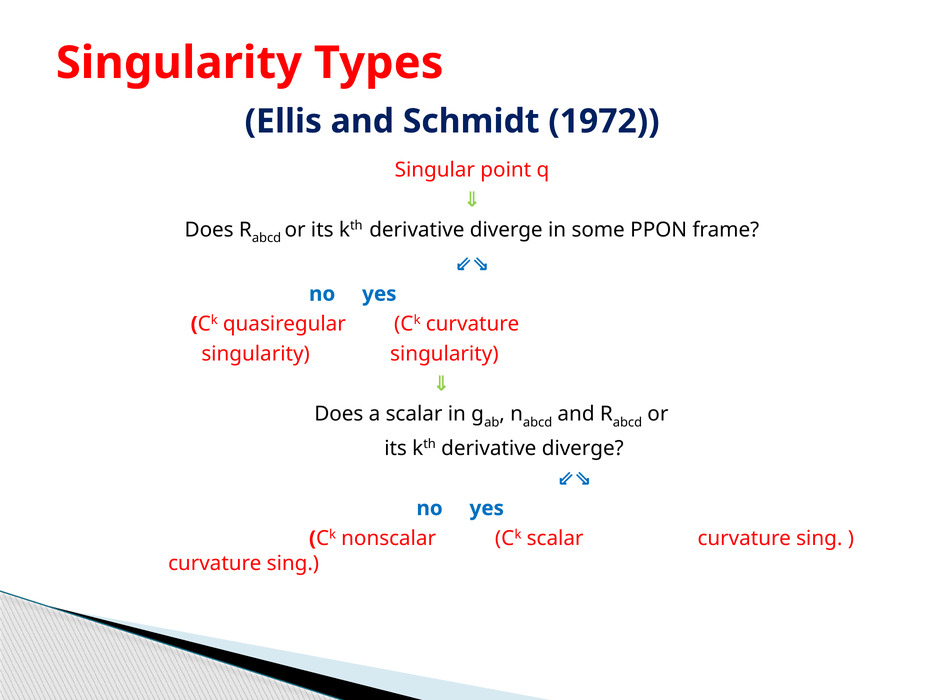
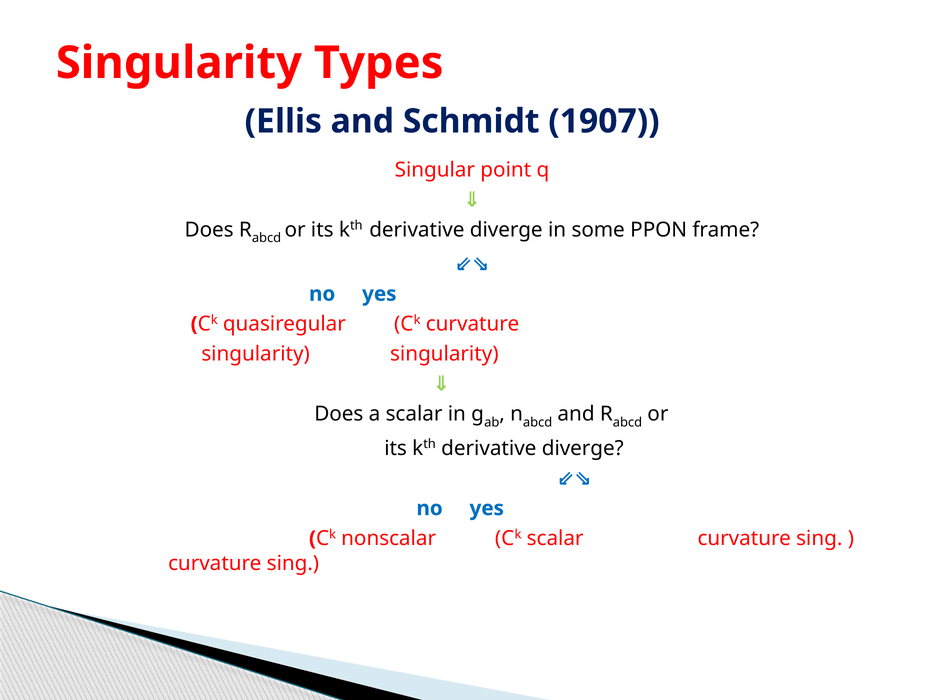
1972: 1972 -> 1907 (604, 121)
